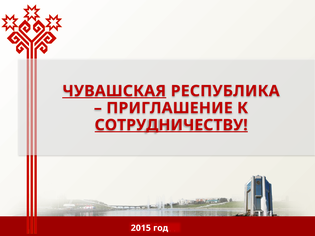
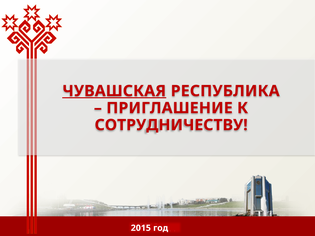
СОТРУДНИЧЕСТВУ underline: present -> none (171, 125)
